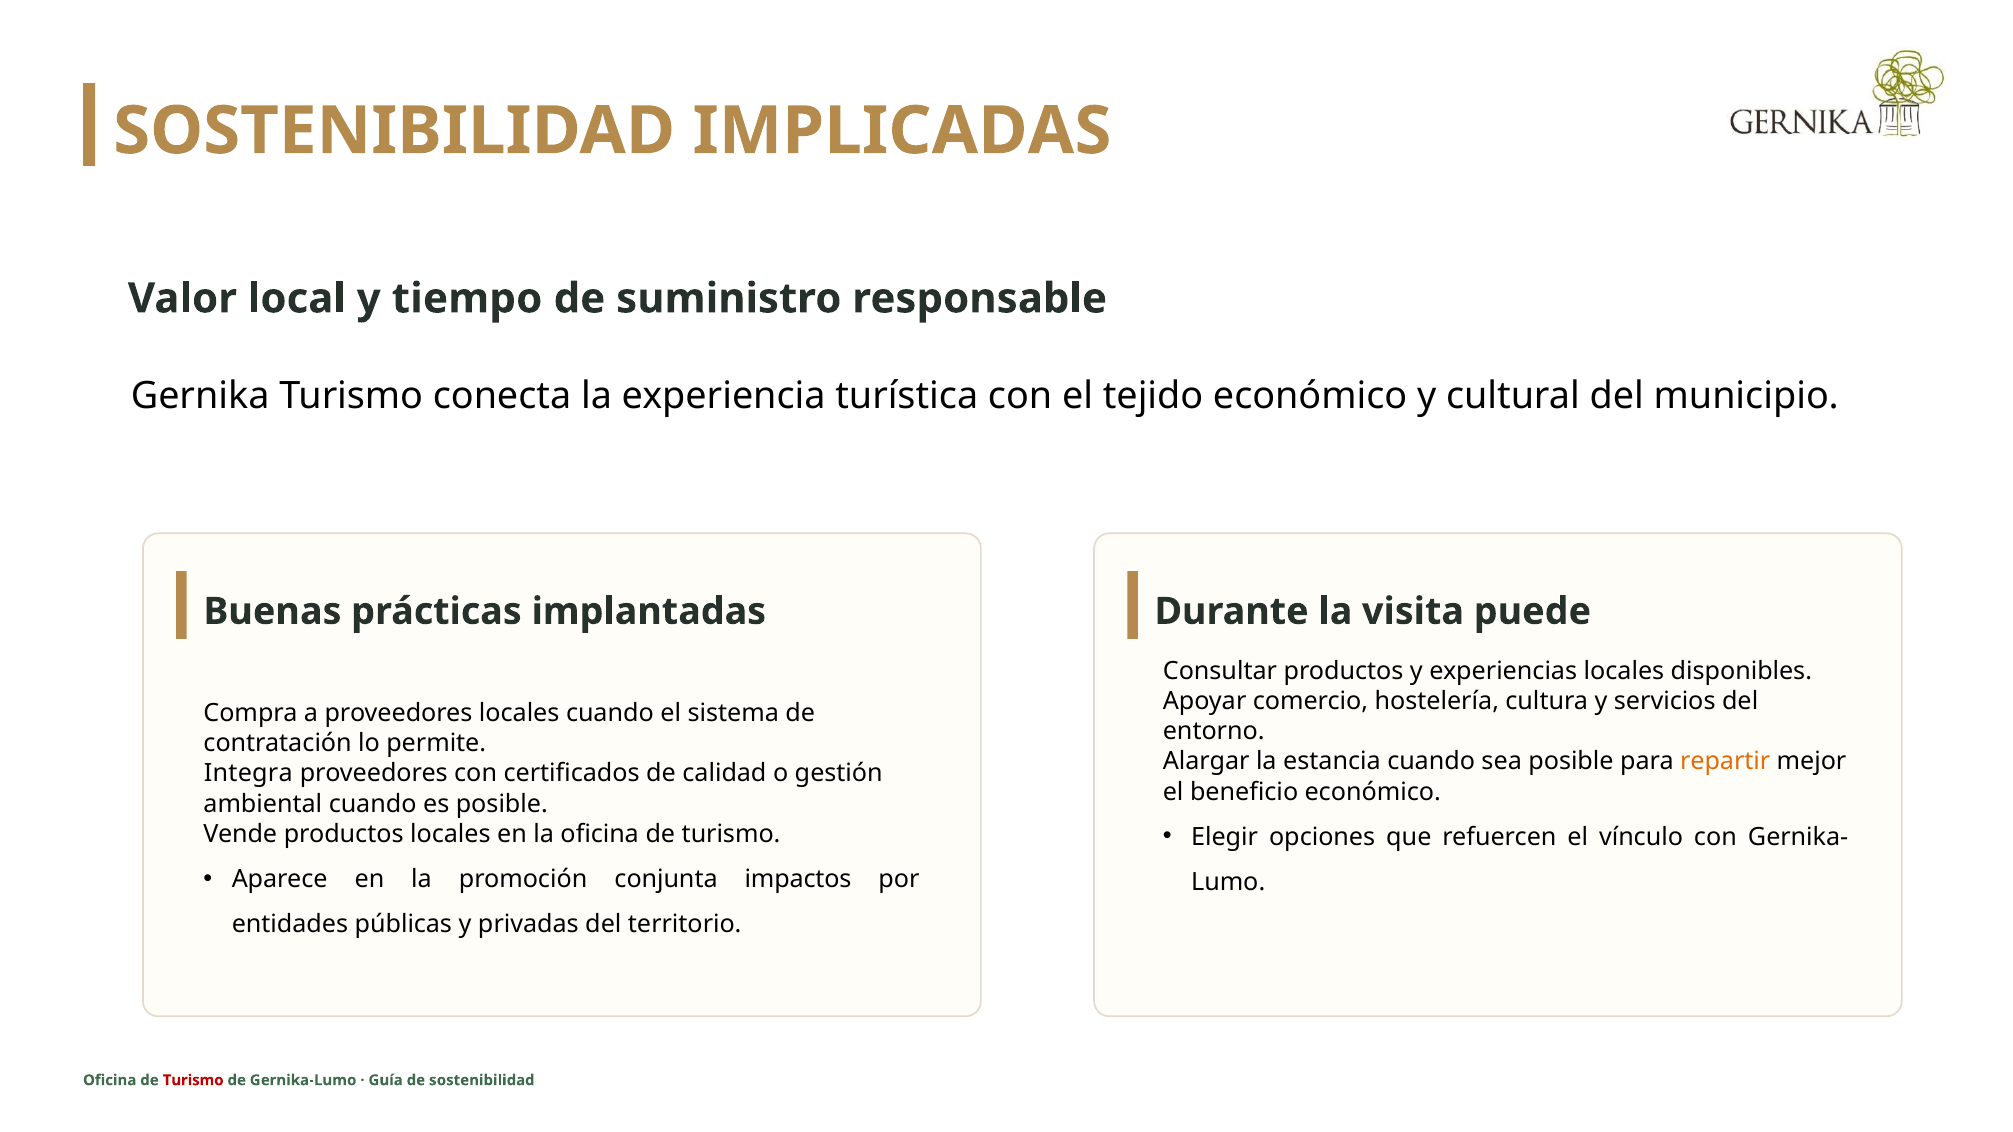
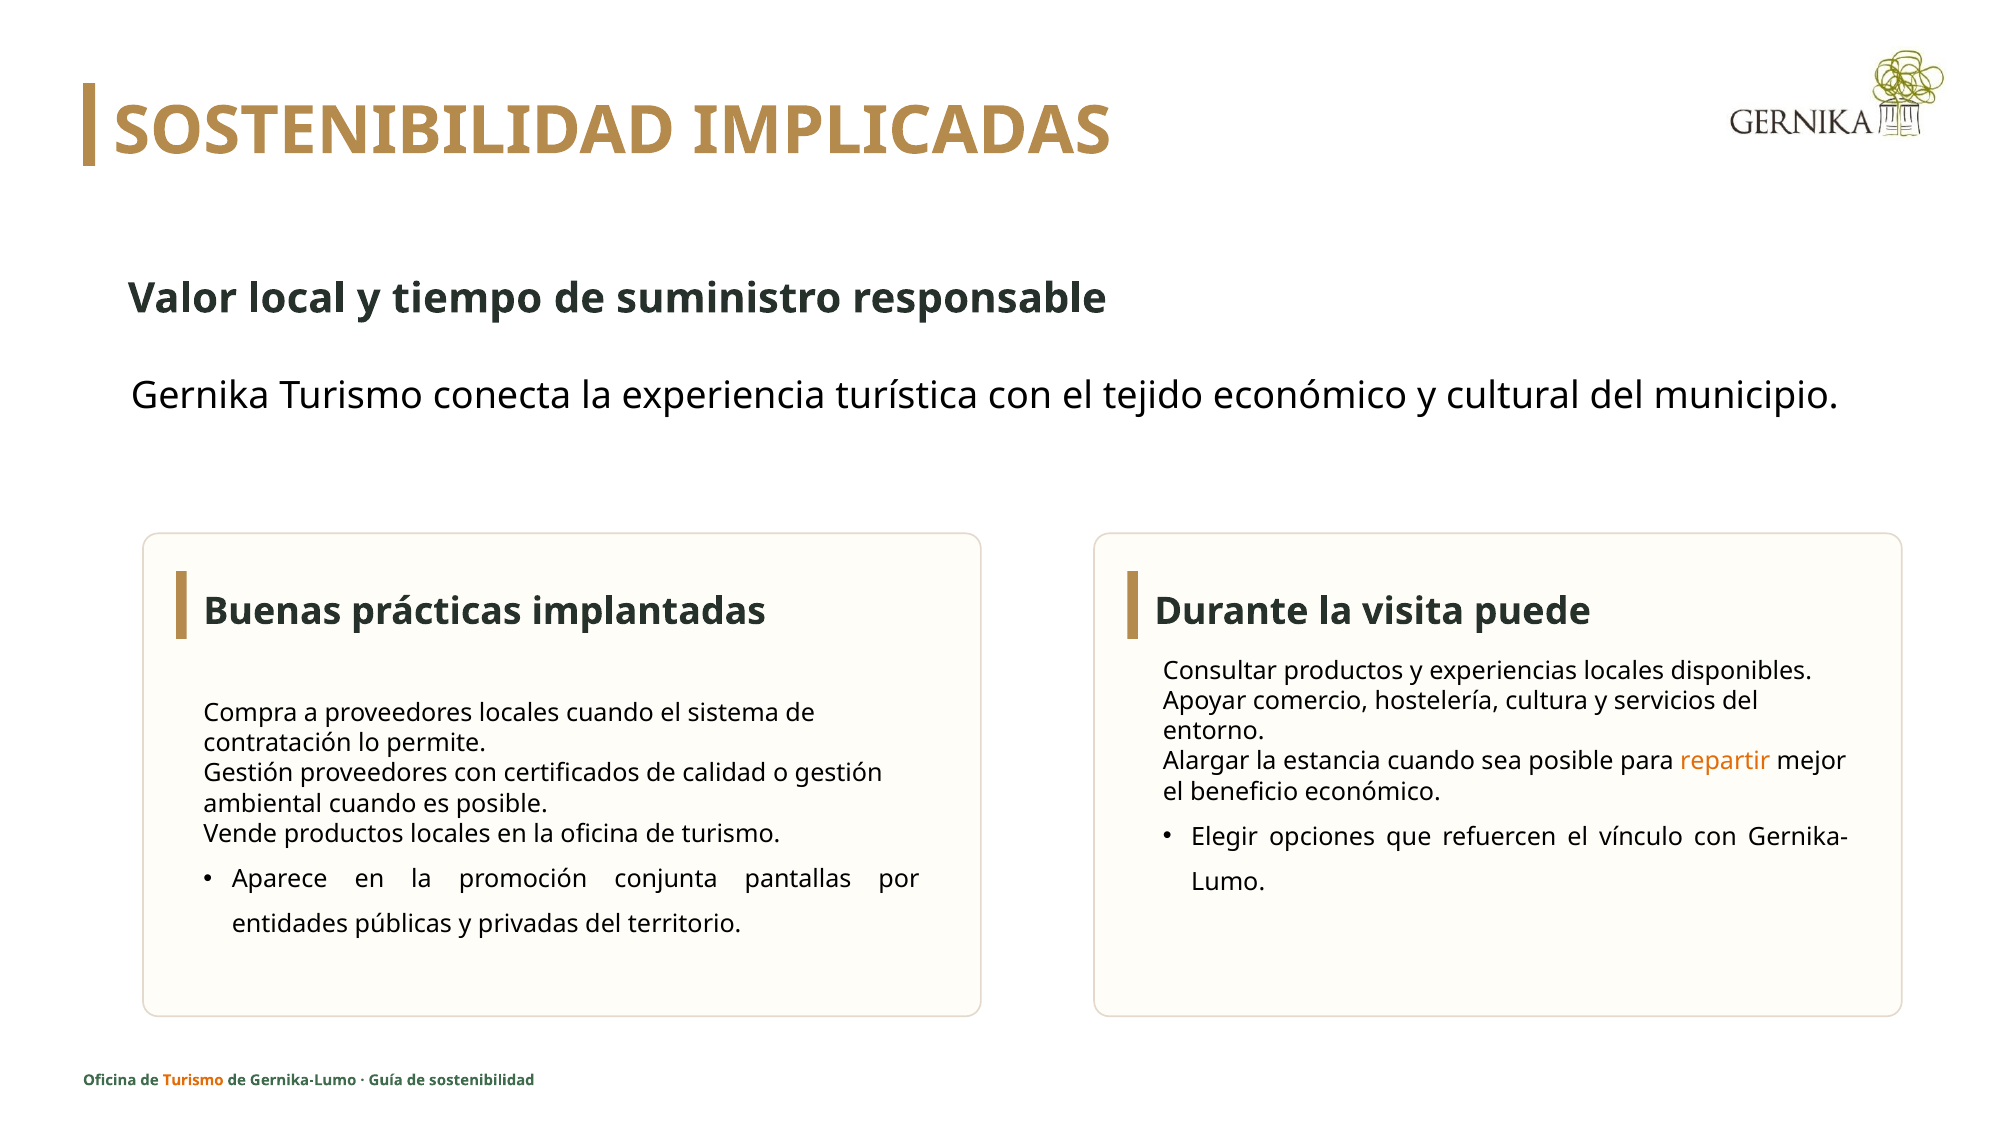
Integra: Integra -> Gestión (248, 774)
impactos: impactos -> pantallas (798, 879)
Turismo colour: red -> orange (193, 1080)
